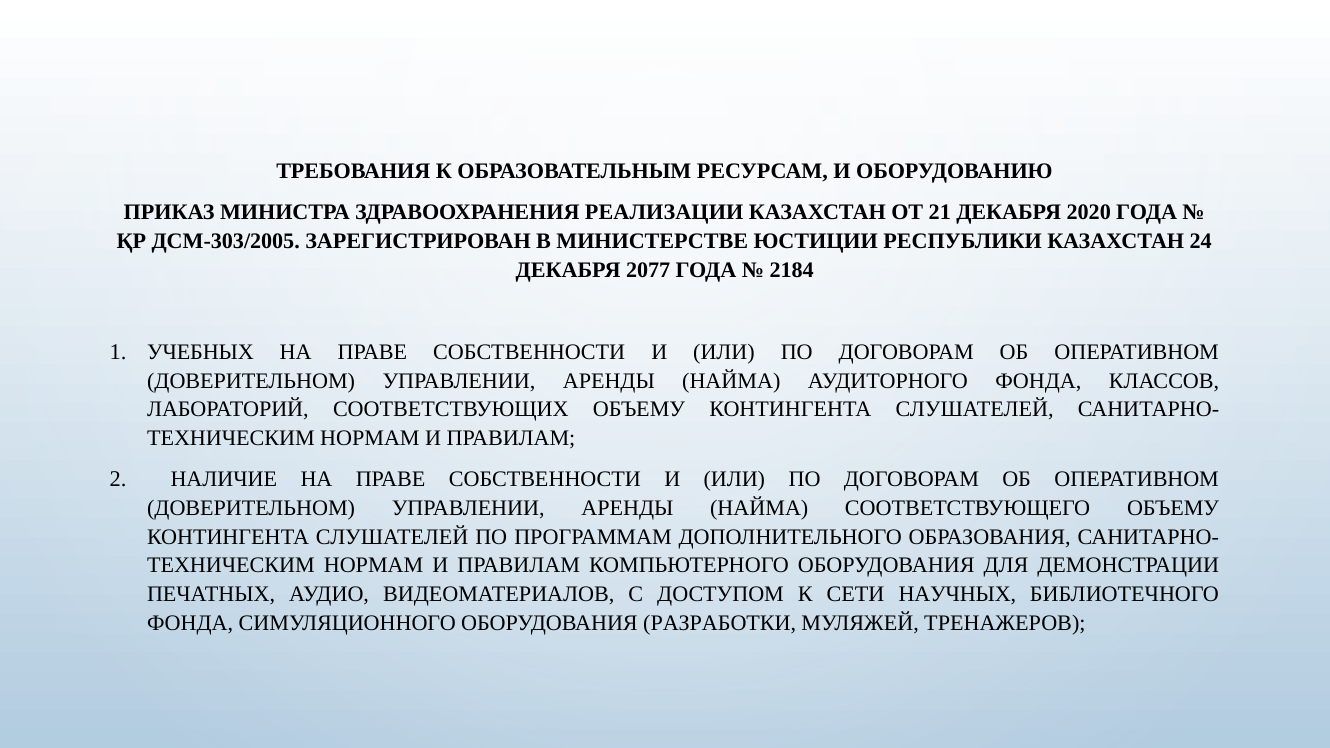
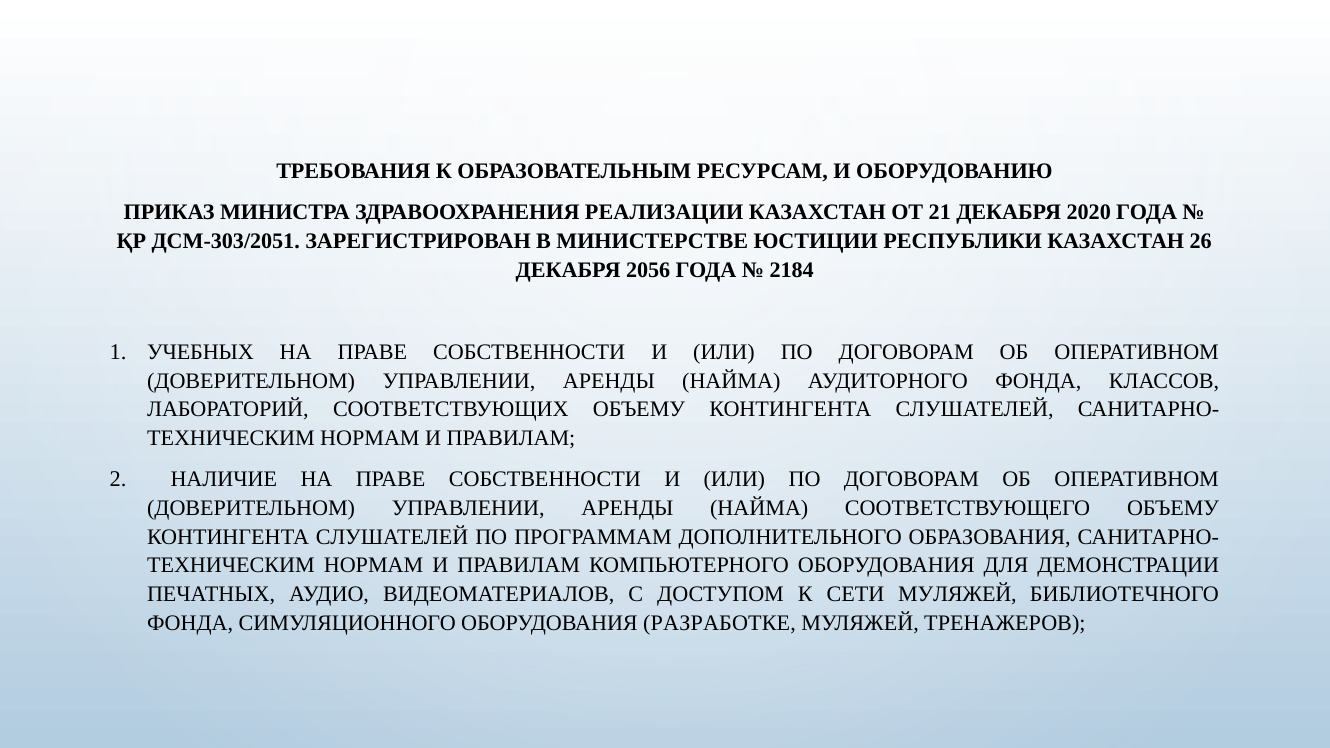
ДСМ-303/2005: ДСМ-303/2005 -> ДСМ-303/2051 (226, 241)
24: 24 -> 26 (1201, 241)
2077: 2077 -> 2056 (648, 270)
СЕТИ НАУЧНЫХ: НАУЧНЫХ -> МУЛЯЖЕЙ (957, 594)
РАЗРАБОТКИ: РАЗРАБОТКИ -> РАЗРАБОТКЕ (720, 623)
